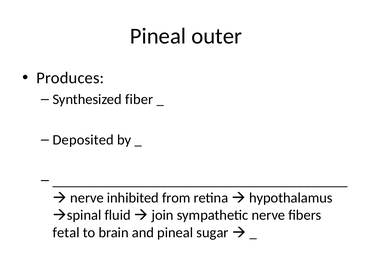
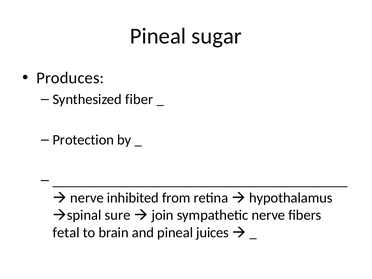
outer: outer -> sugar (217, 36)
Deposited: Deposited -> Protection (83, 140)
fluid: fluid -> sure (118, 215)
sugar: sugar -> juices (213, 233)
